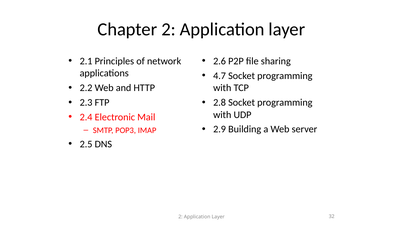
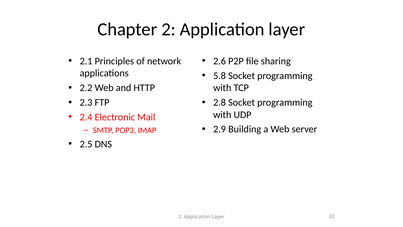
4.7: 4.7 -> 5.8 (220, 76)
